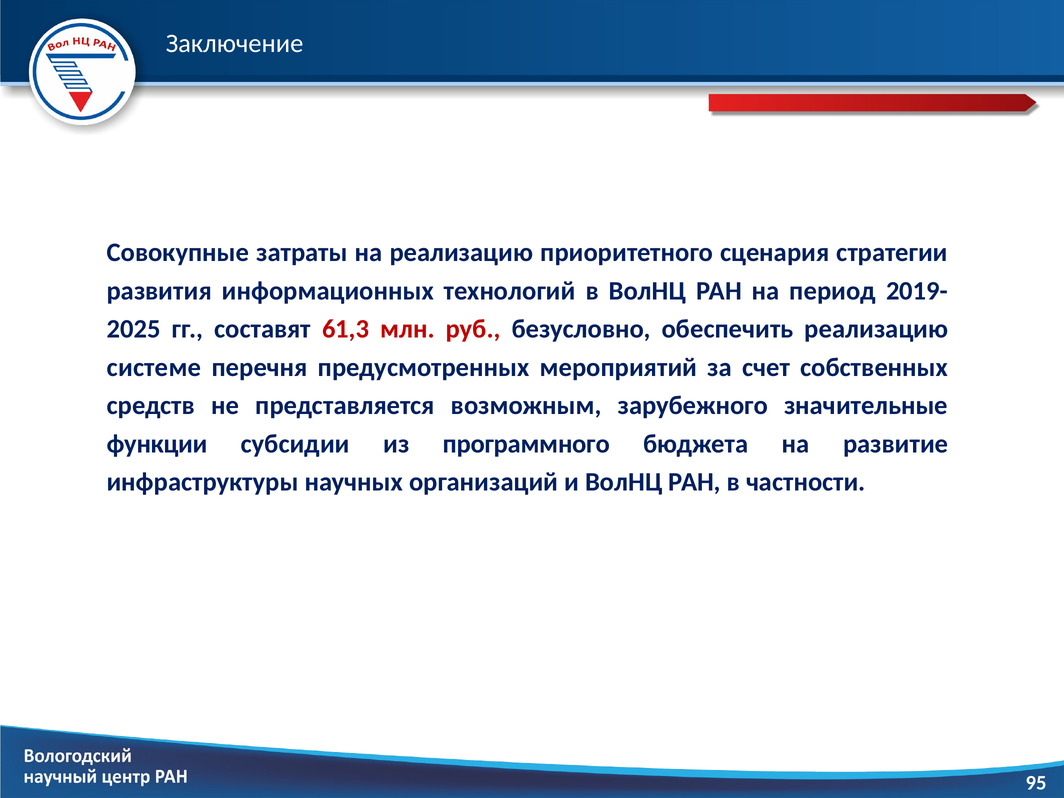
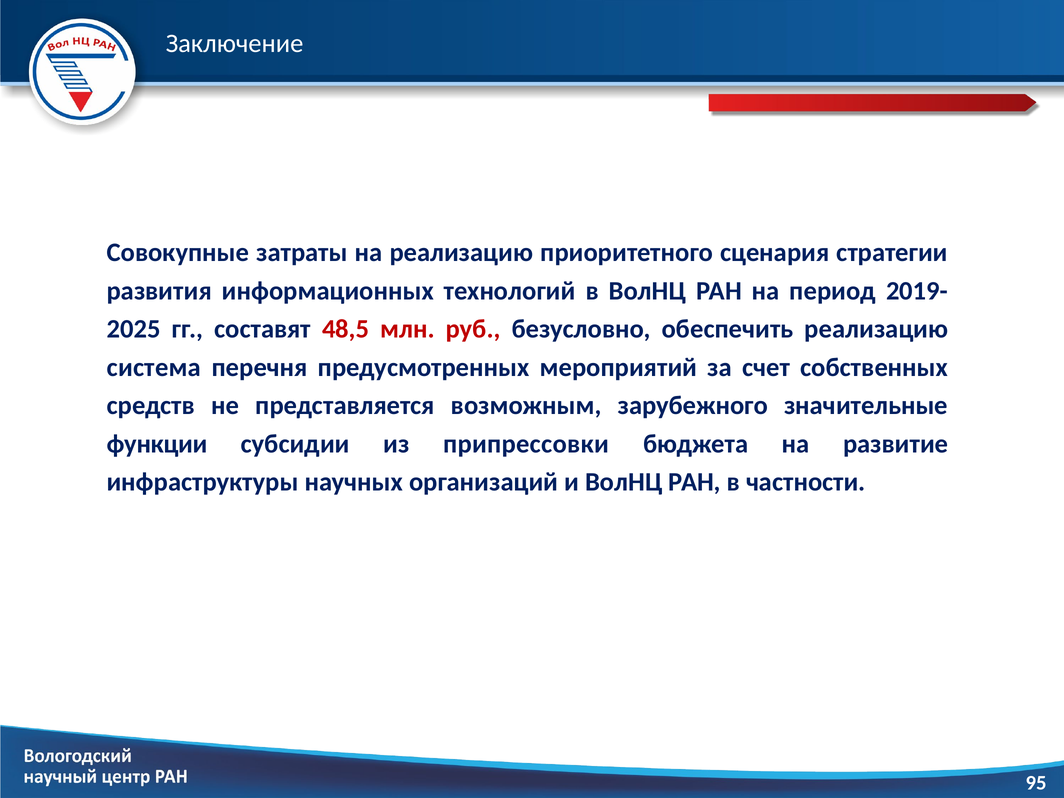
61,3: 61,3 -> 48,5 (346, 329)
системе: системе -> система (154, 367)
программного: программного -> припрессовки (526, 444)
